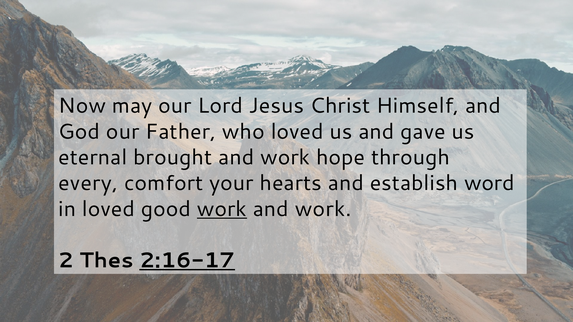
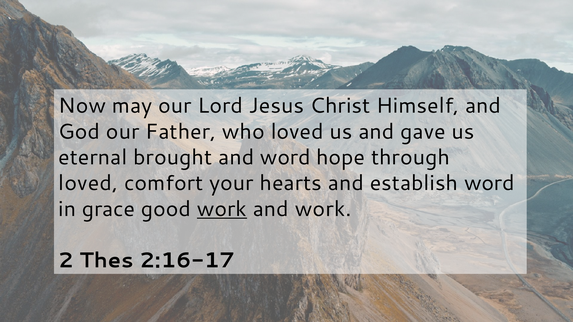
work: work -> word (285, 158)
every: every -> loved (88, 183)
in loved: loved -> grace (109, 209)
2:16-17 underline: present -> none (187, 261)
